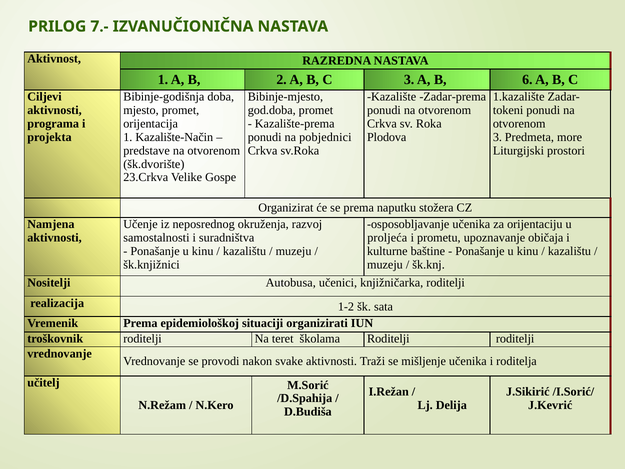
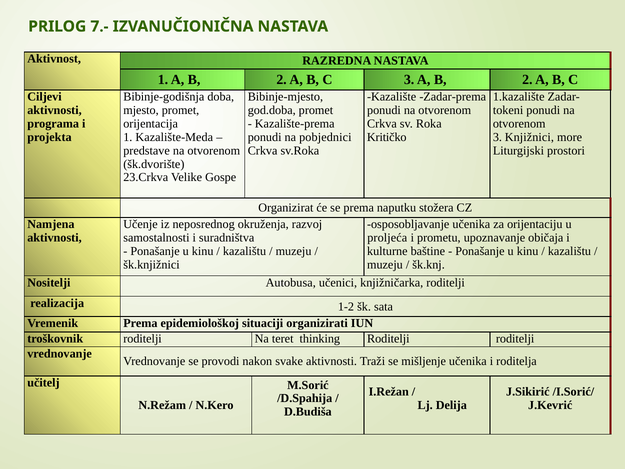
3 A B 6: 6 -> 2 (527, 80)
Kazalište-Način: Kazalište-Način -> Kazalište-Meda (174, 137)
Plodova: Plodova -> Kritičko (387, 137)
Predmeta: Predmeta -> Knjižnici (529, 137)
školama: školama -> thinking (320, 339)
